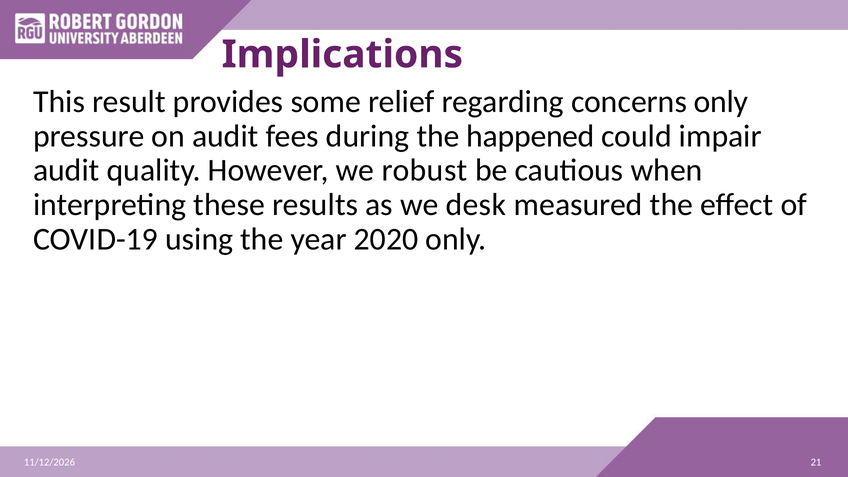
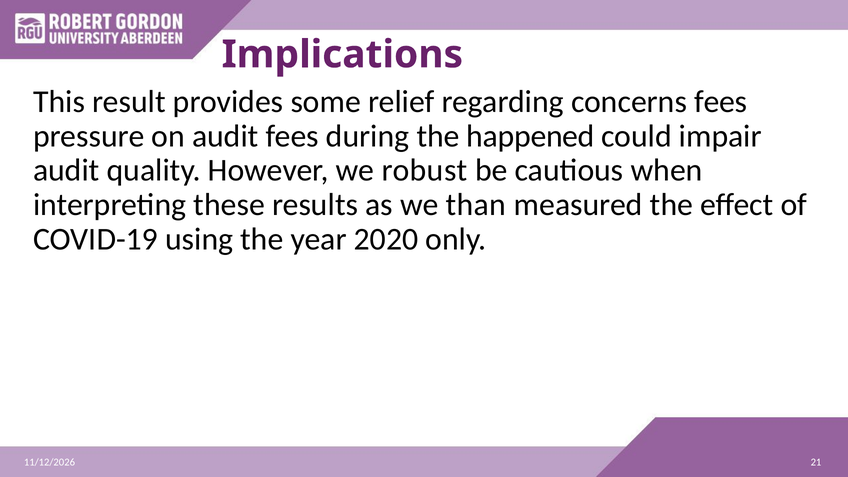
concerns only: only -> fees (721, 102)
desk: desk -> than (476, 205)
